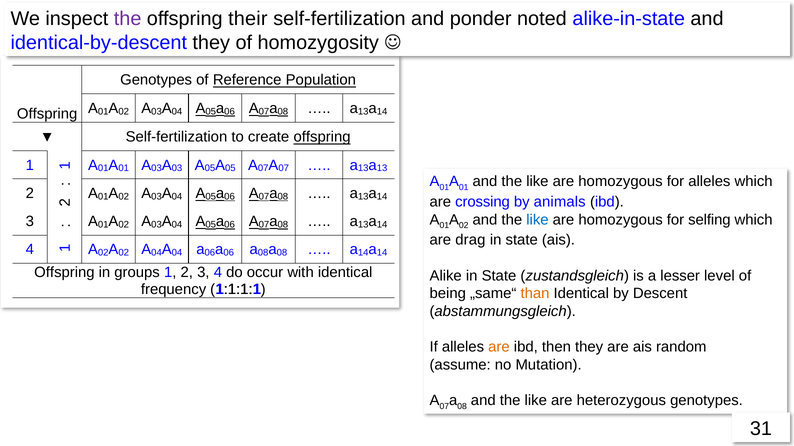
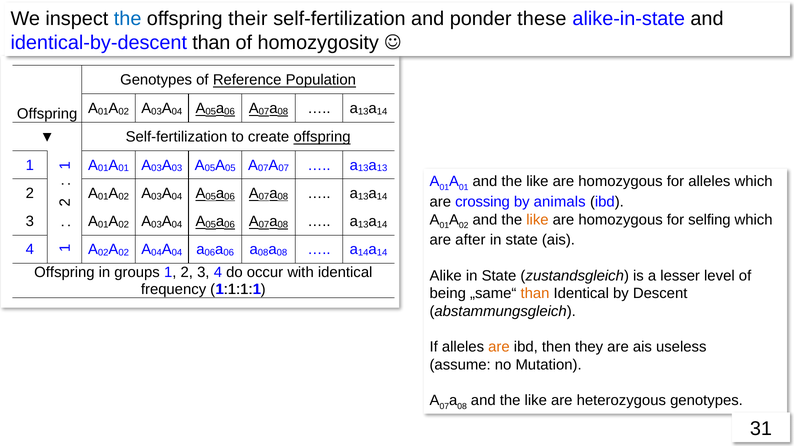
the colour: purple -> blue (128, 19)
noted: noted -> these (542, 19)
identical-by-descent they: they -> than (211, 43)
like colour: blue -> orange (537, 220)
drag: drag -> after (470, 240)
random: random -> useless (681, 347)
